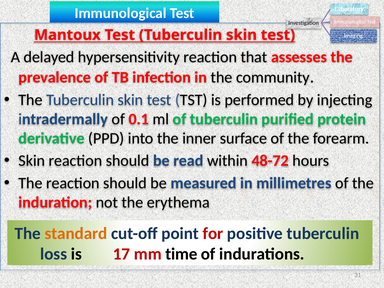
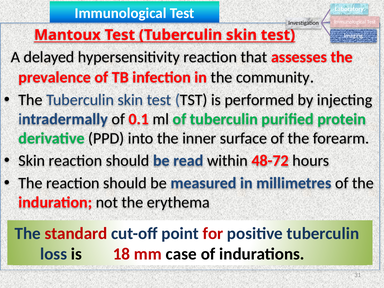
standard colour: orange -> red (76, 234)
17: 17 -> 18 (121, 254)
time: time -> case (181, 254)
